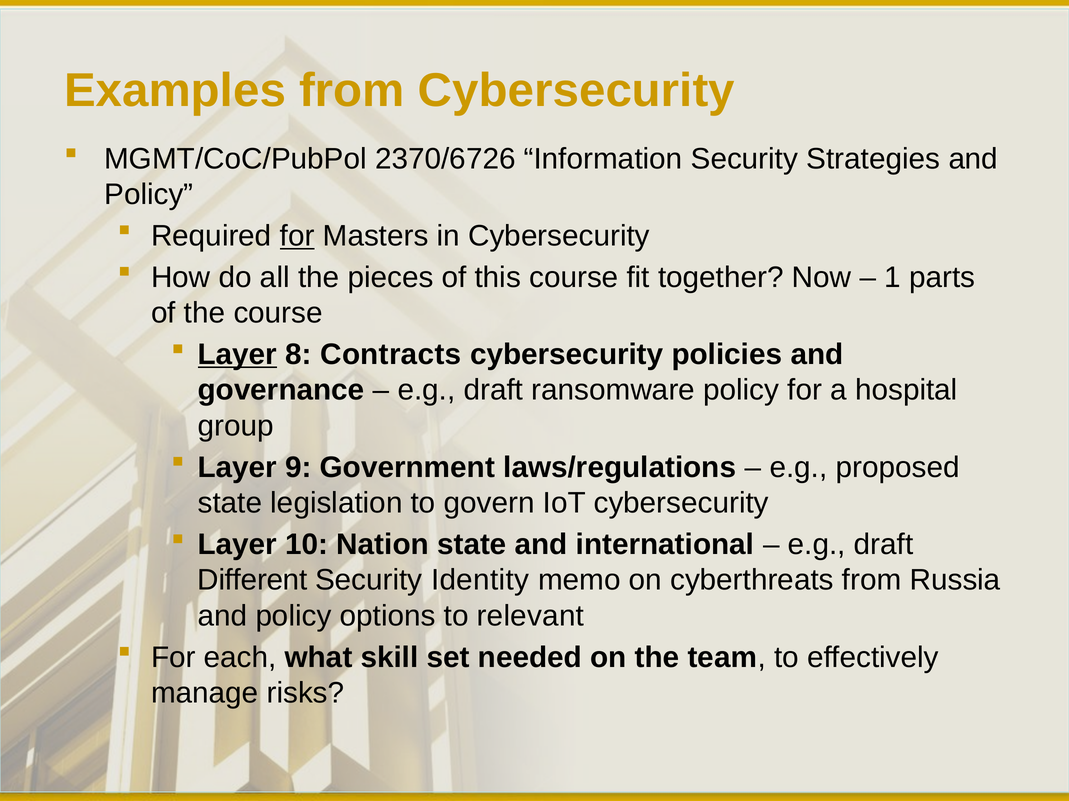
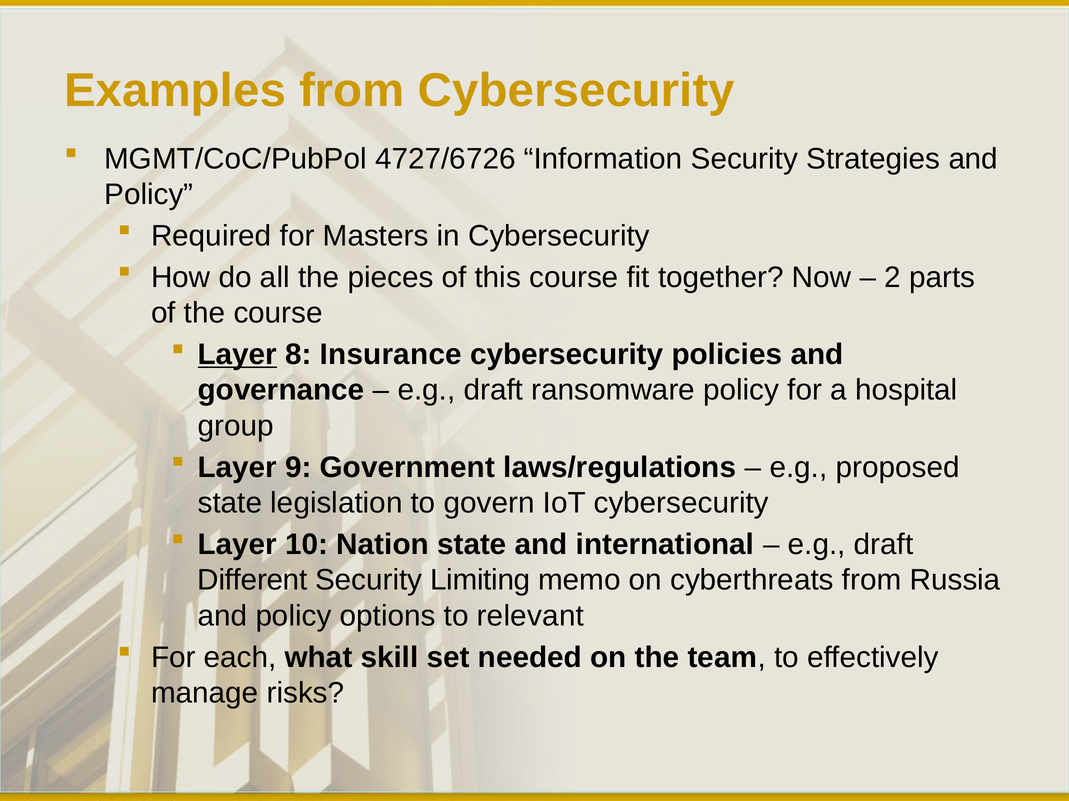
2370/6726: 2370/6726 -> 4727/6726 (445, 159)
for underline: present -> none (297, 236)
1: 1 -> 2 (893, 278)
Contracts: Contracts -> Insurance (391, 355)
Identity: Identity -> Limiting (480, 581)
